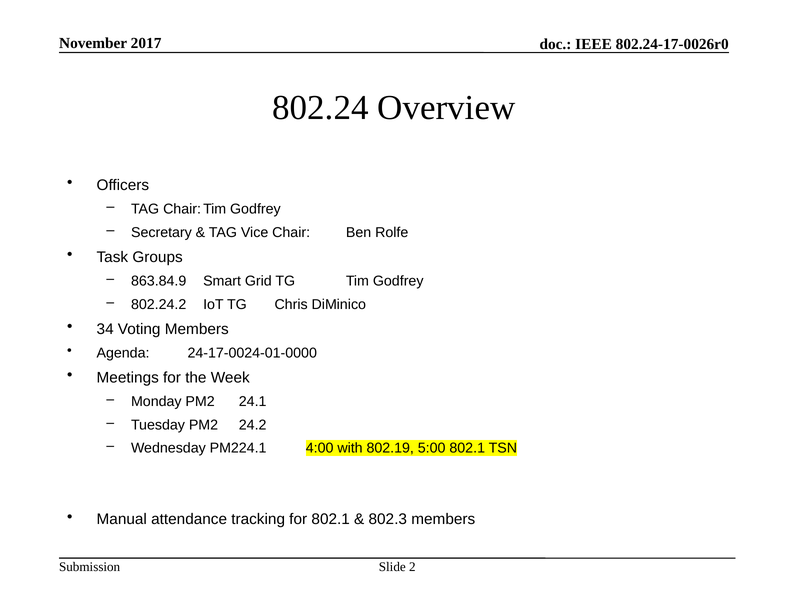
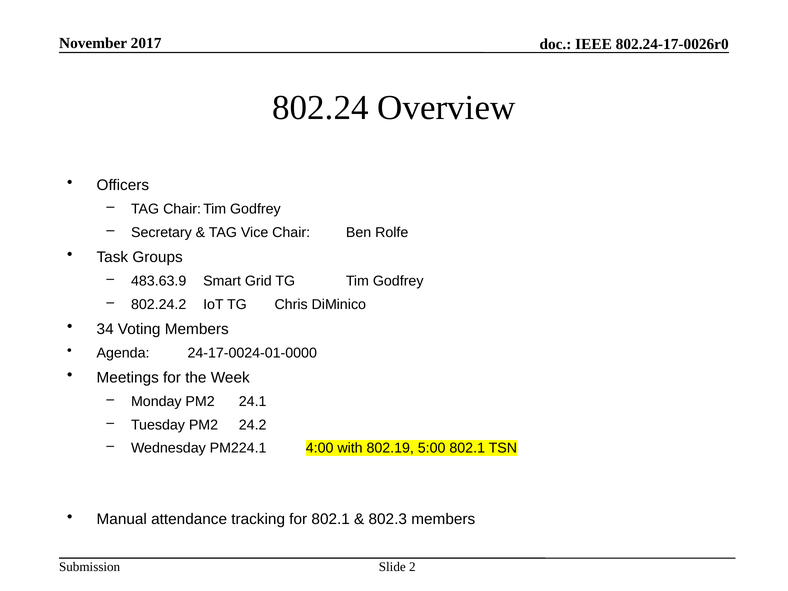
863.84.9: 863.84.9 -> 483.63.9 (159, 281)
